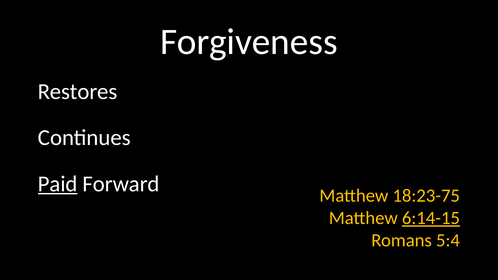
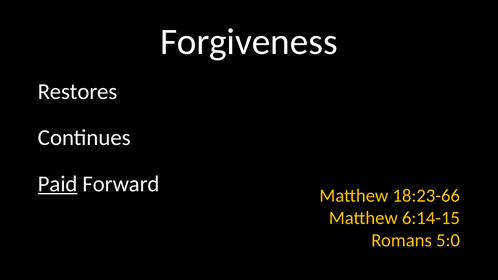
18:23-75: 18:23-75 -> 18:23-66 (426, 196)
6:14-15 underline: present -> none (431, 218)
5:4: 5:4 -> 5:0 (448, 241)
